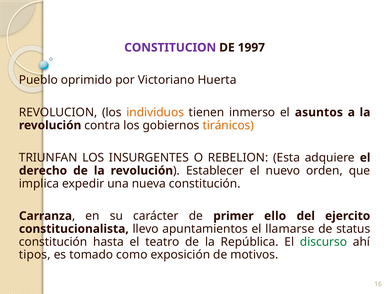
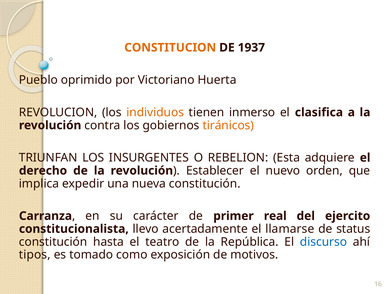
CONSTITUCION colour: purple -> orange (170, 47)
1997: 1997 -> 1937 (251, 47)
asuntos: asuntos -> clasifica (319, 112)
ello: ello -> real (275, 215)
apuntamientos: apuntamientos -> acertadamente (205, 228)
discurso colour: green -> blue (324, 241)
